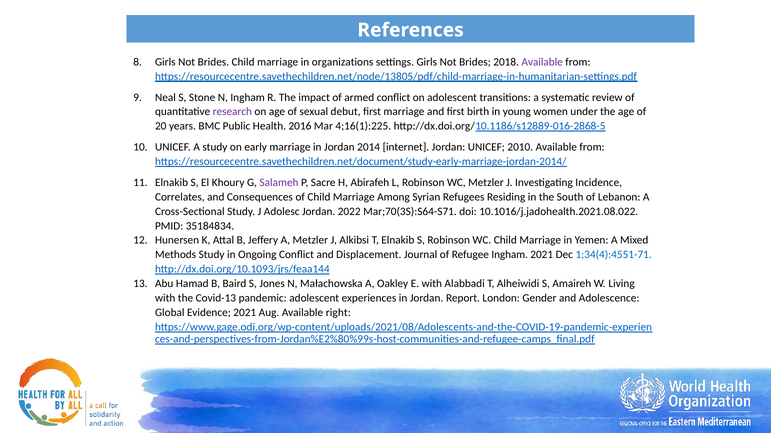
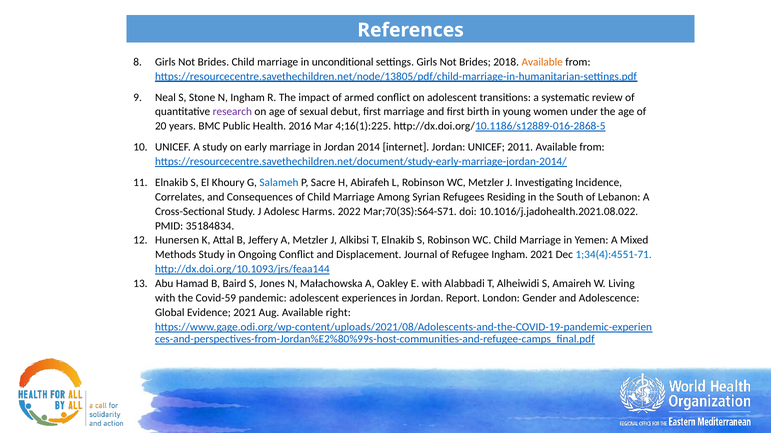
organizations: organizations -> unconditional (343, 62)
Available colour: purple -> orange (542, 62)
2010: 2010 -> 2011 (520, 147)
Salameh colour: purple -> blue (279, 183)
Adolesc Jordan: Jordan -> Harms (319, 212)
Covid-13: Covid-13 -> Covid-59 (216, 299)
